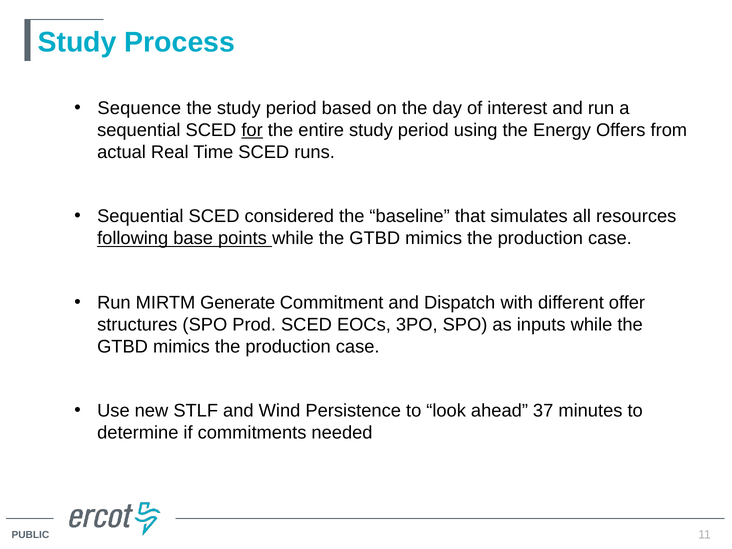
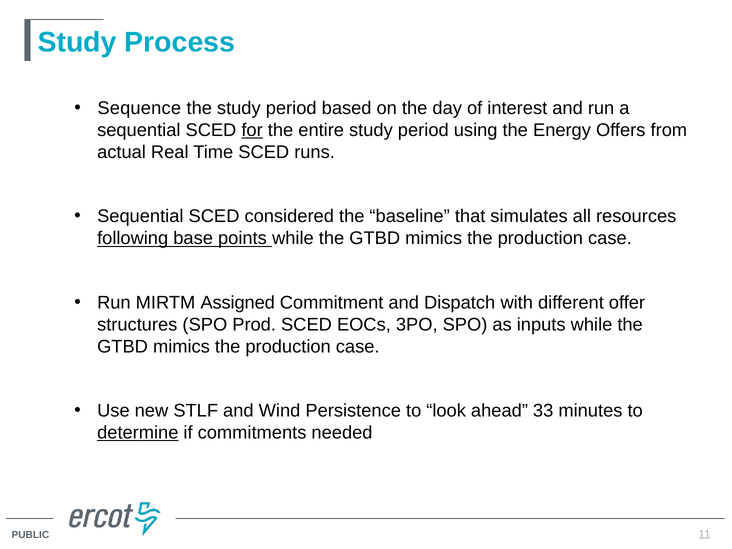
Generate: Generate -> Assigned (238, 303)
37: 37 -> 33 (543, 411)
determine underline: none -> present (138, 433)
